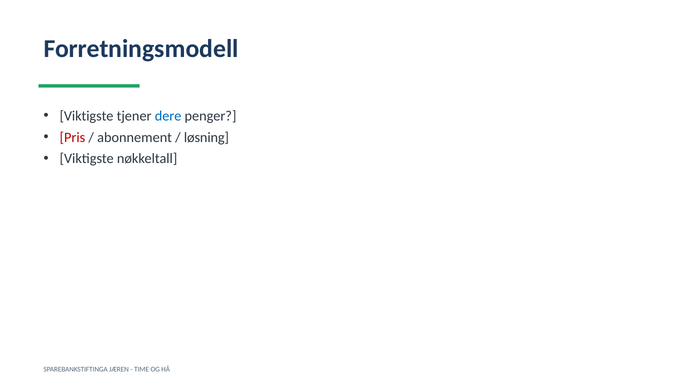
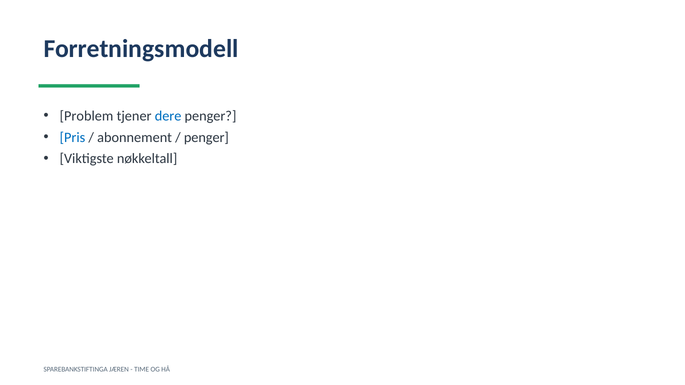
Viktigste: Viktigste -> Problem (86, 116)
Pris colour: red -> blue (72, 137)
løsning: løsning -> penger (206, 137)
